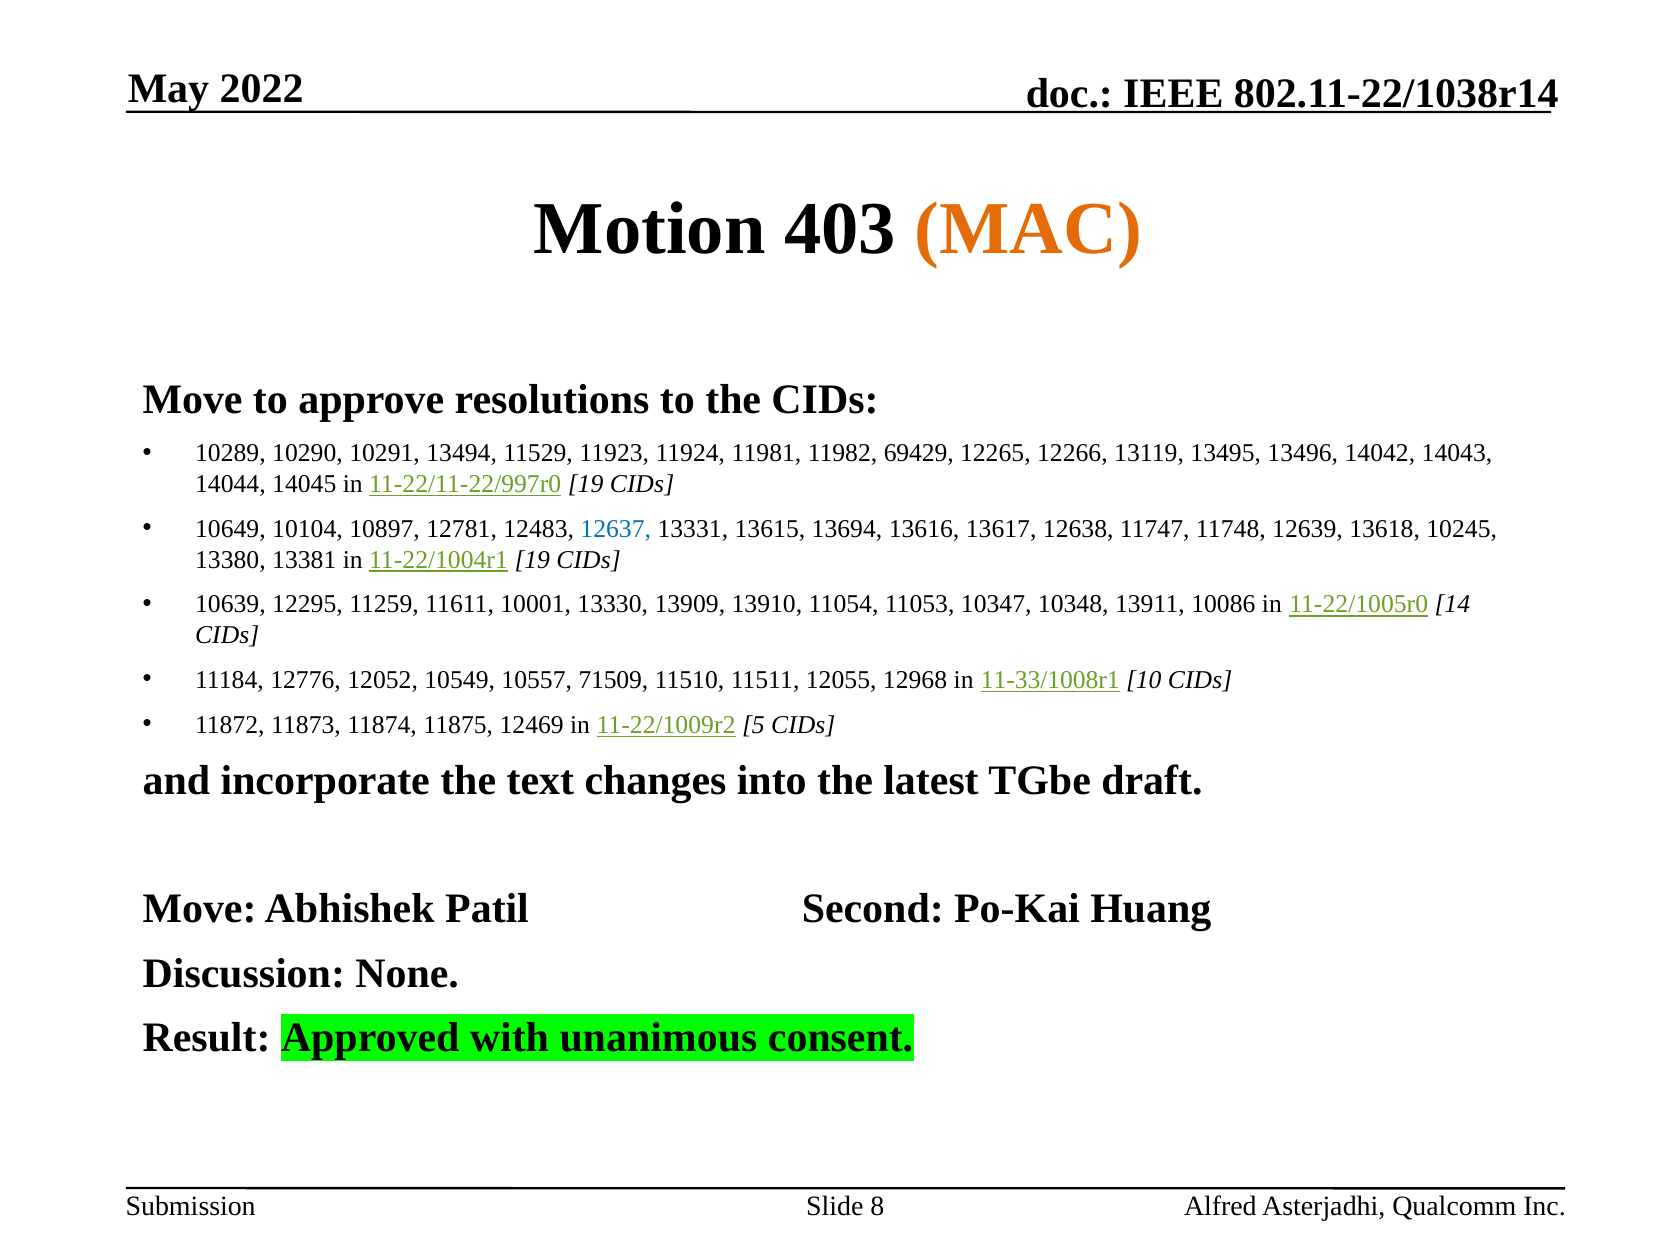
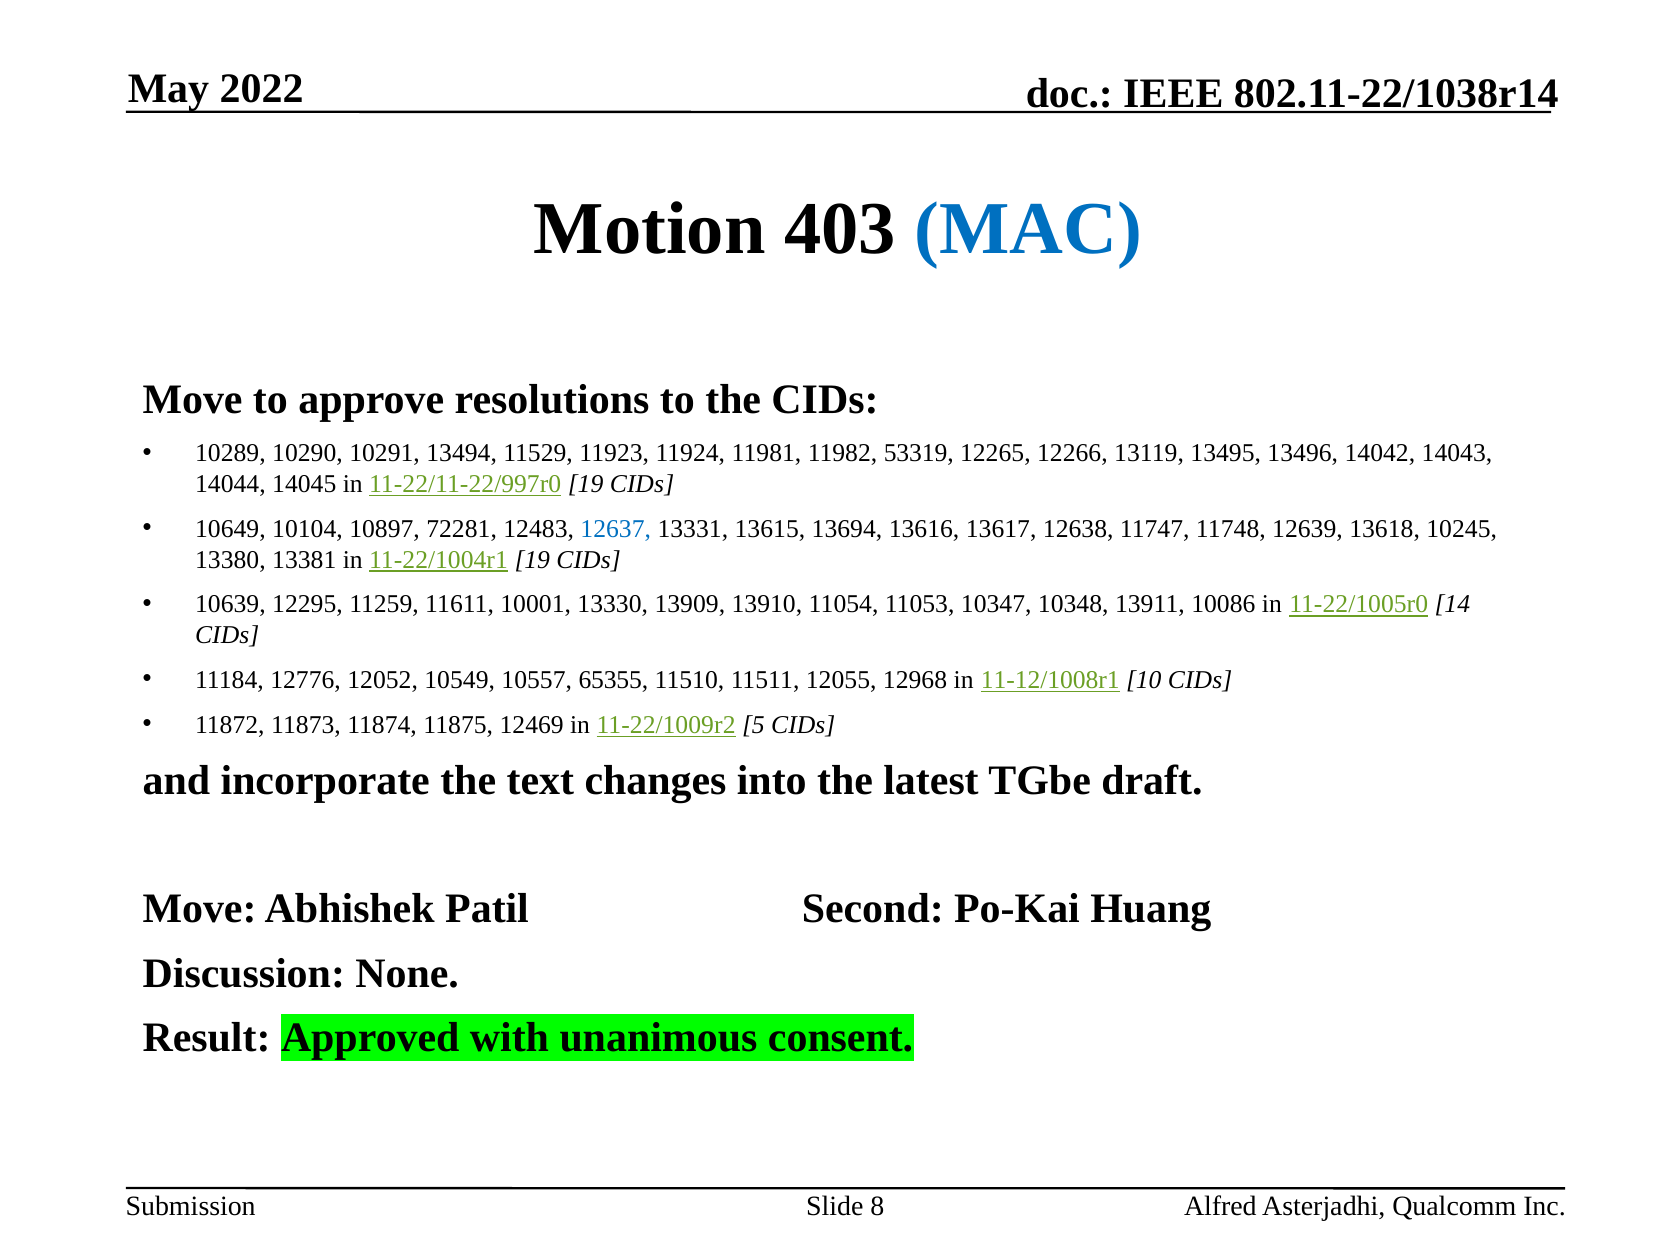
MAC colour: orange -> blue (1028, 229)
69429: 69429 -> 53319 (919, 453)
12781: 12781 -> 72281 (462, 529)
71509: 71509 -> 65355 (613, 680)
11-33/1008r1: 11-33/1008r1 -> 11-12/1008r1 (1050, 680)
